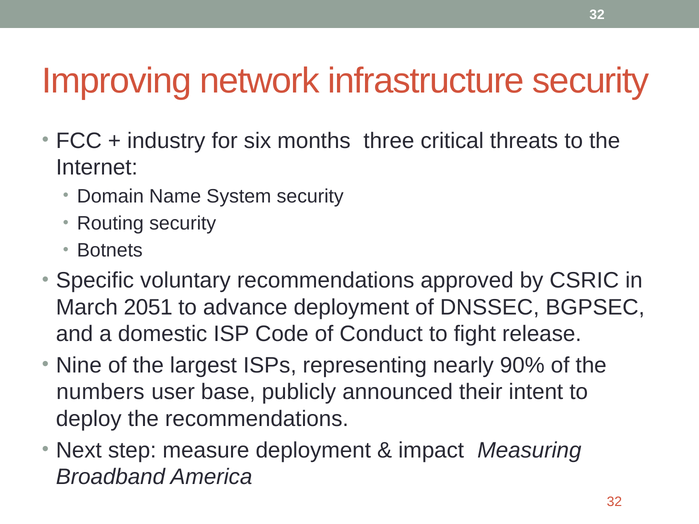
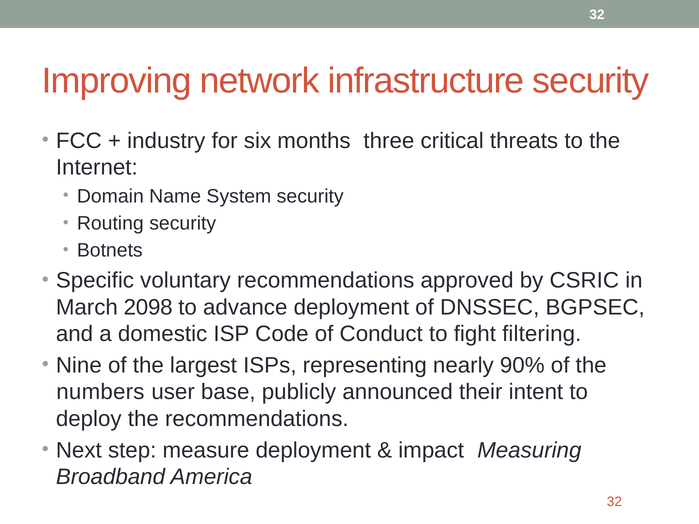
2051: 2051 -> 2098 (148, 307)
release: release -> filtering (542, 334)
